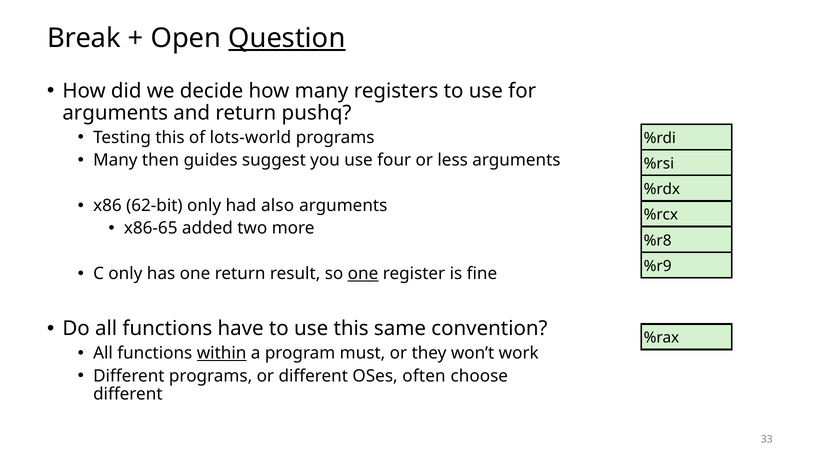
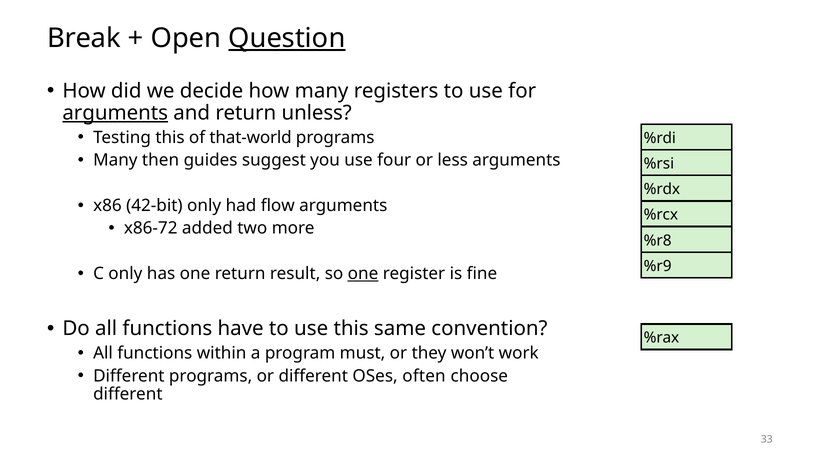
arguments underline: none -> present (115, 113)
pushq: pushq -> unless (317, 113)
lots-world: lots-world -> that-world (251, 138)
62-bit: 62-bit -> 42-bit (154, 206)
also: also -> flow (278, 206)
x86-65: x86-65 -> x86-72 (151, 228)
within underline: present -> none (222, 353)
